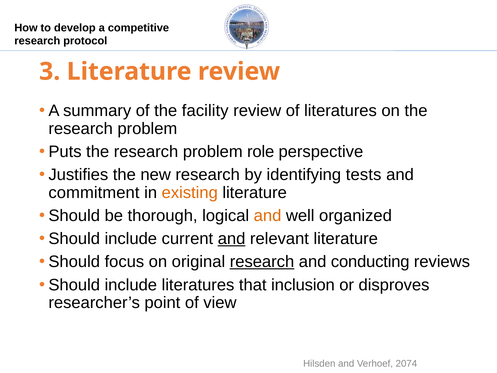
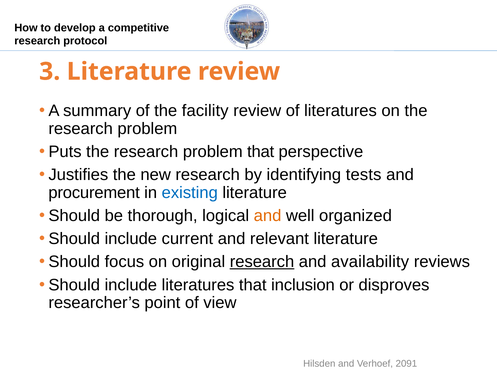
problem role: role -> that (261, 152)
commitment: commitment -> procurement (94, 192)
existing colour: orange -> blue (190, 192)
and underline: present -> none (232, 239)
conducting: conducting -> availability (370, 262)
2074: 2074 -> 2091 (406, 363)
